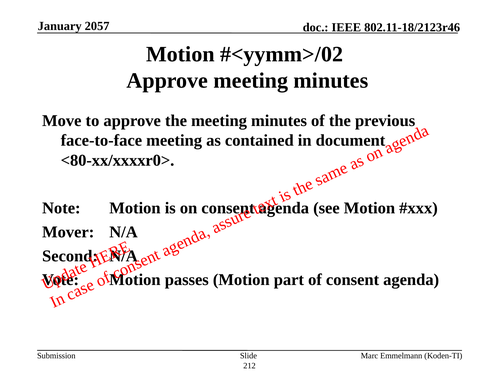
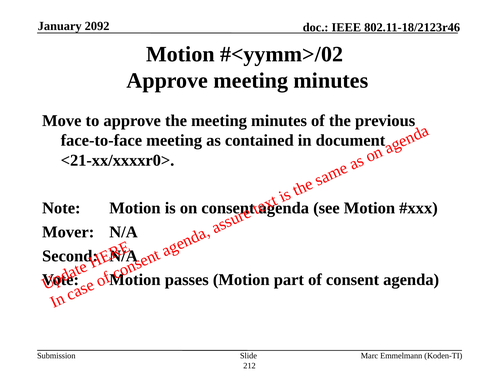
2057: 2057 -> 2092 (97, 26)
<80-xx/xxxxr0>: <80-xx/xxxxr0> -> <21-xx/xxxxr0> (118, 160)
